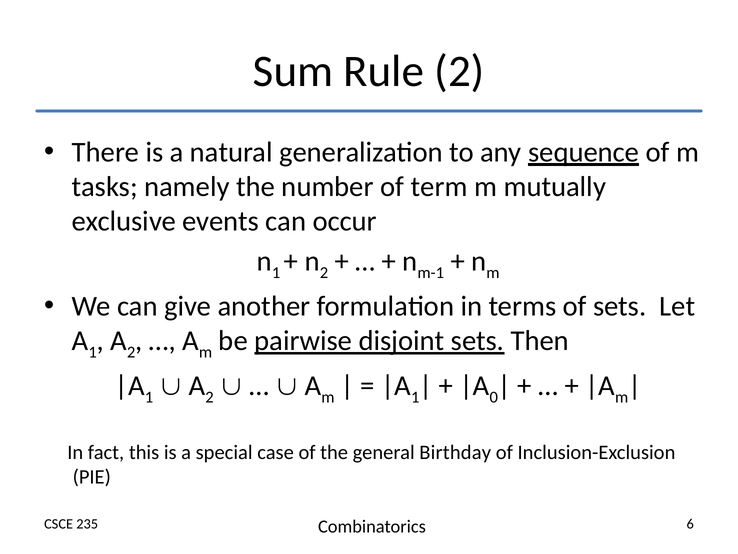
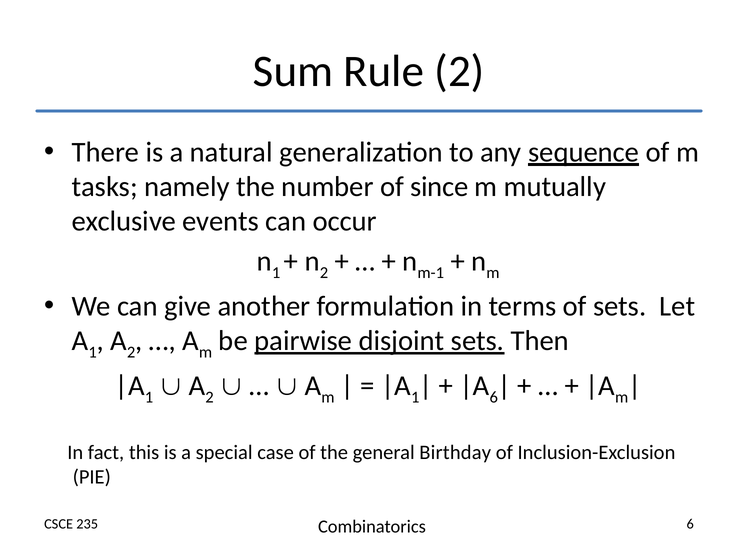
term: term -> since (439, 187)
0: 0 -> 6 (494, 397)
